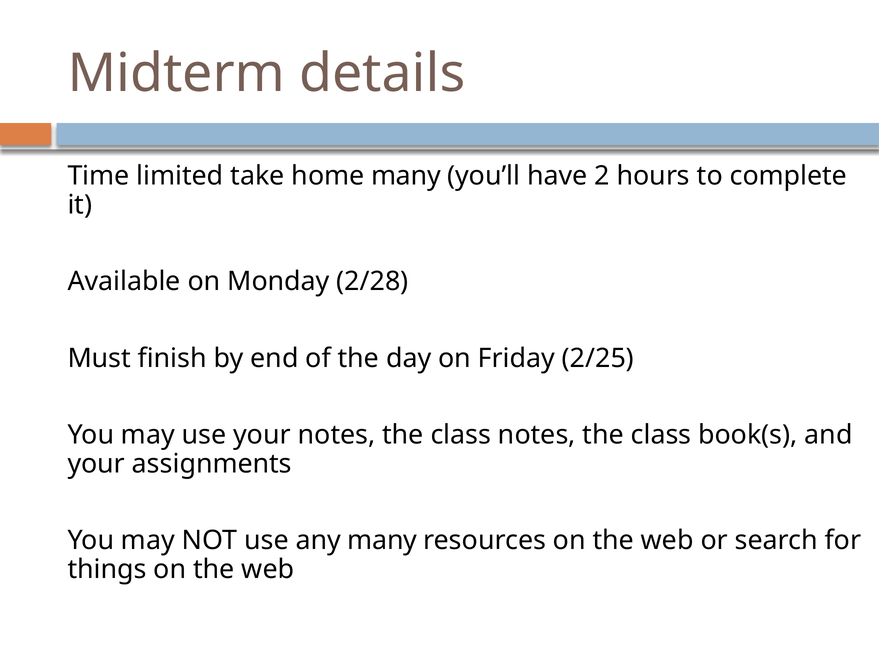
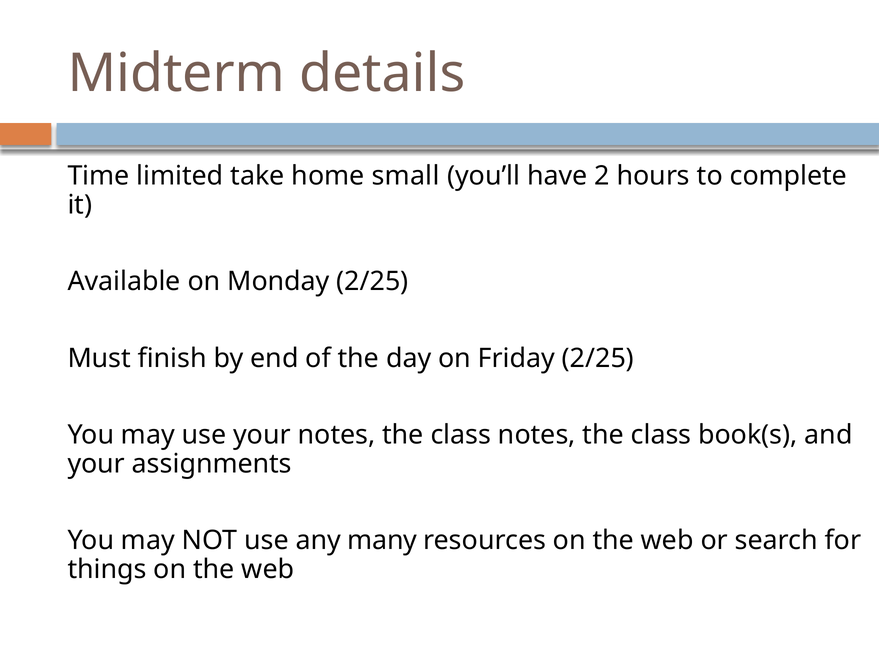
home many: many -> small (406, 176)
Monday 2/28: 2/28 -> 2/25 (372, 282)
